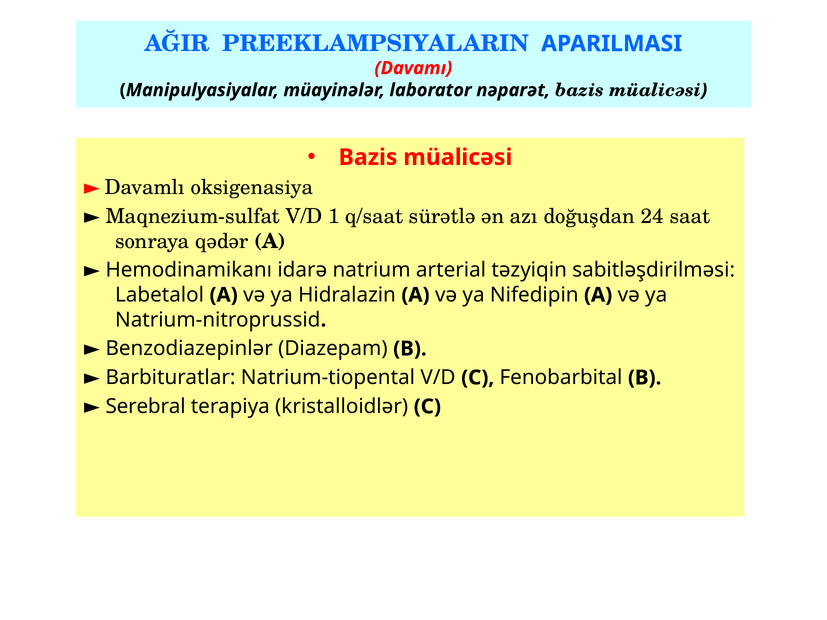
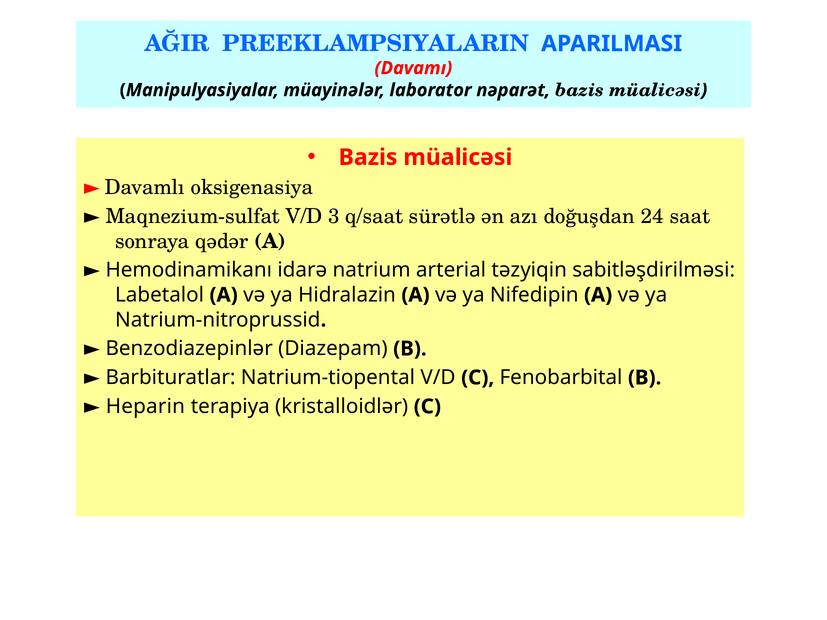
1: 1 -> 3 (334, 216)
Serebral: Serebral -> Heparin (145, 407)
